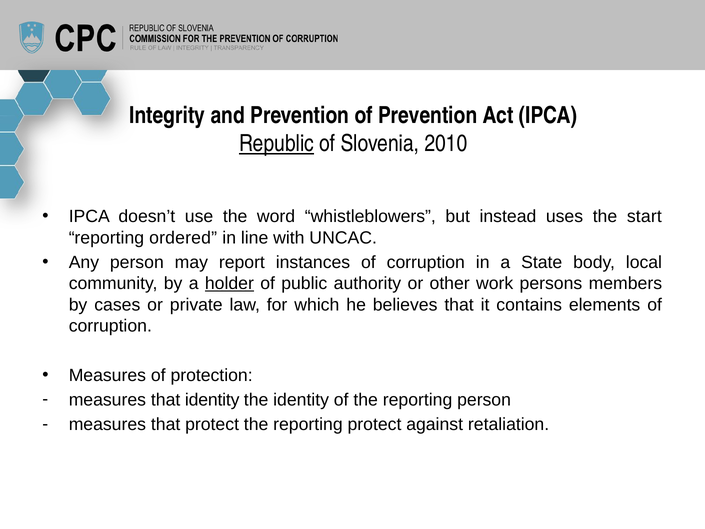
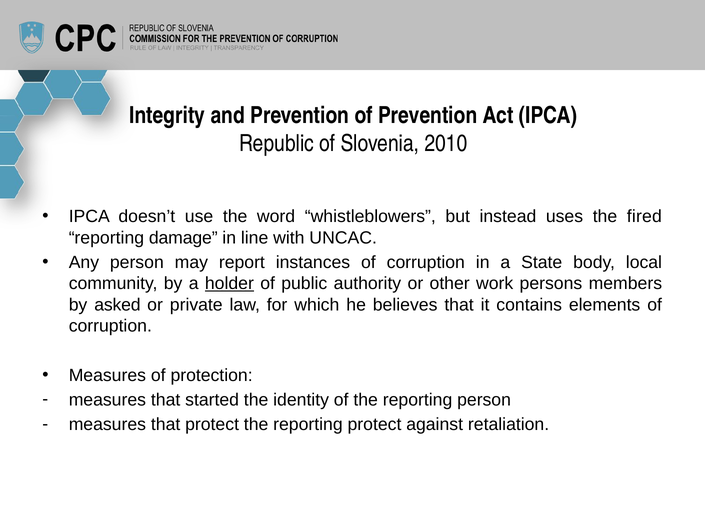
Republic underline: present -> none (277, 144)
start: start -> fired (644, 216)
ordered: ordered -> damage (183, 238)
cases: cases -> asked (117, 305)
that identity: identity -> started (212, 400)
